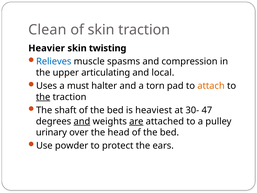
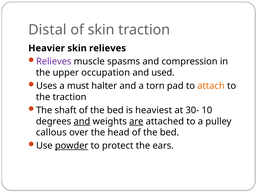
Clean: Clean -> Distal (47, 30)
skin twisting: twisting -> relieves (108, 48)
Relieves colour: blue -> purple (54, 61)
articulating: articulating -> occupation (106, 73)
local: local -> used (163, 73)
the underline: present -> none (43, 97)
47: 47 -> 10 (207, 110)
urinary: urinary -> callous (51, 132)
powder underline: none -> present (72, 146)
